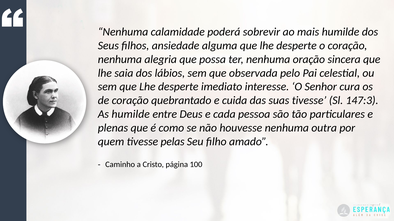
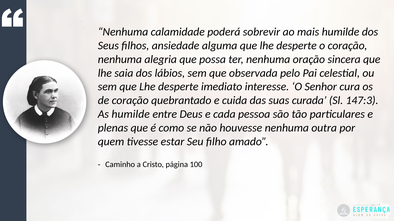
suas tivesse: tivesse -> curada (309, 101)
pelas: pelas -> estar (173, 142)
